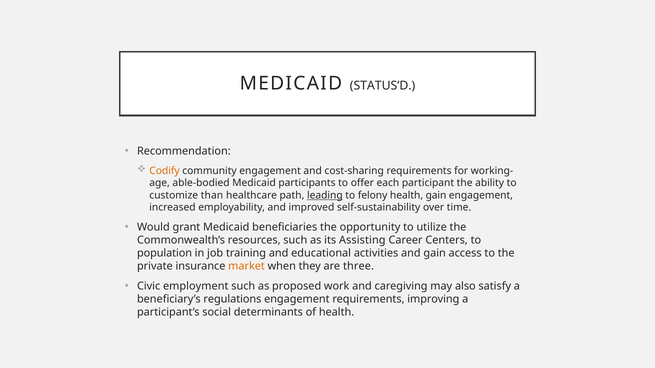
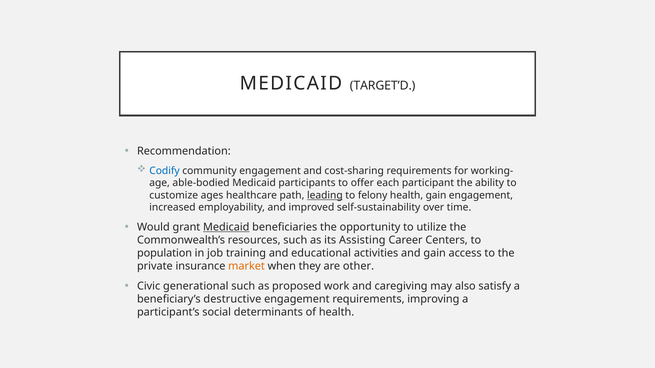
STATUS’D: STATUS’D -> TARGET’D (383, 86)
Codify colour: orange -> blue (164, 171)
than: than -> ages (212, 196)
Medicaid underline: none -> present (226, 227)
three: three -> other (359, 267)
employment: employment -> generational (196, 287)
regulations: regulations -> destructive (232, 300)
